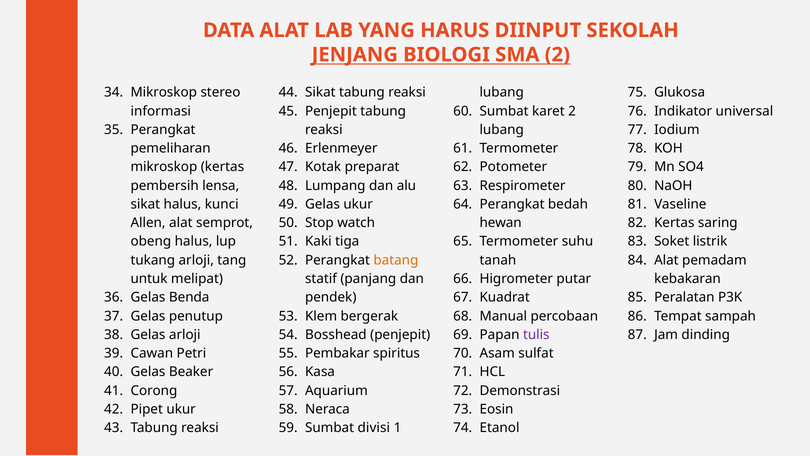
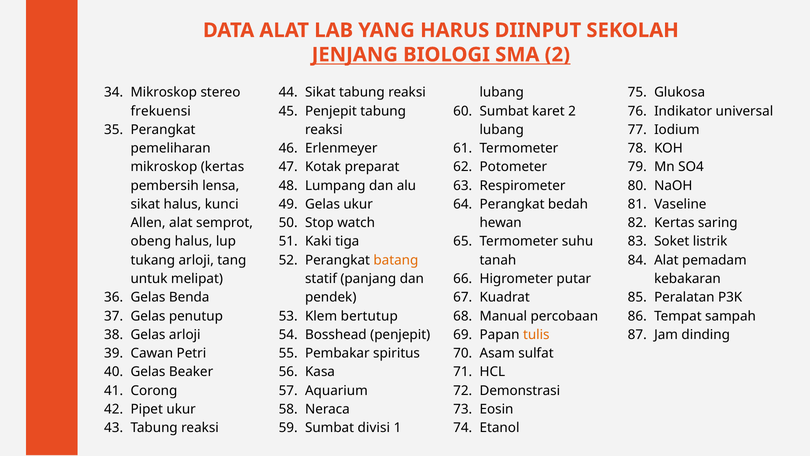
informasi: informasi -> frekuensi (161, 111)
bergerak: bergerak -> bertutup (369, 316)
tulis colour: purple -> orange (536, 334)
